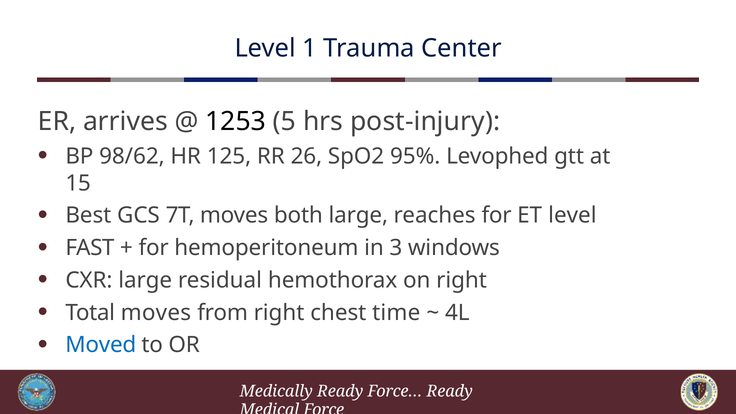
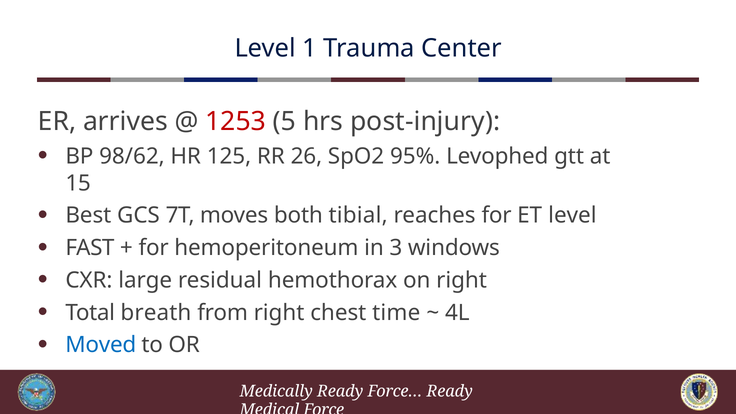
1253 colour: black -> red (236, 121)
both large: large -> tibial (358, 216)
Total moves: moves -> breath (156, 313)
